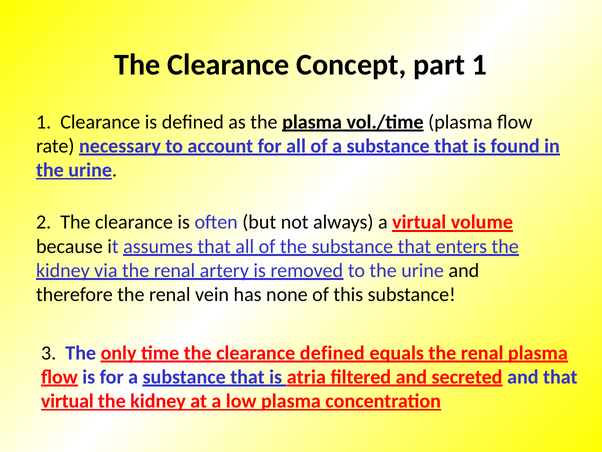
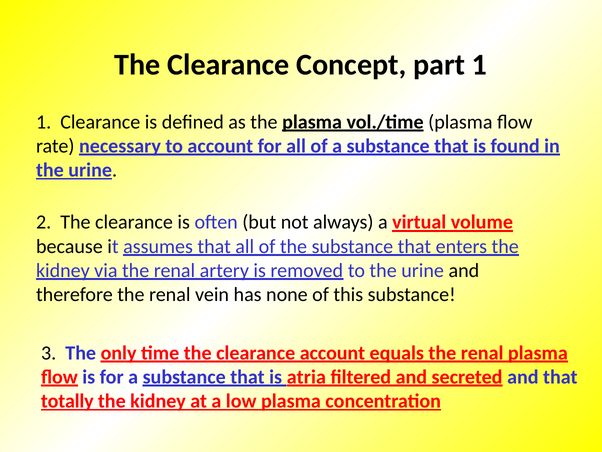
clearance defined: defined -> account (332, 353)
virtual: virtual -> totally (67, 401)
